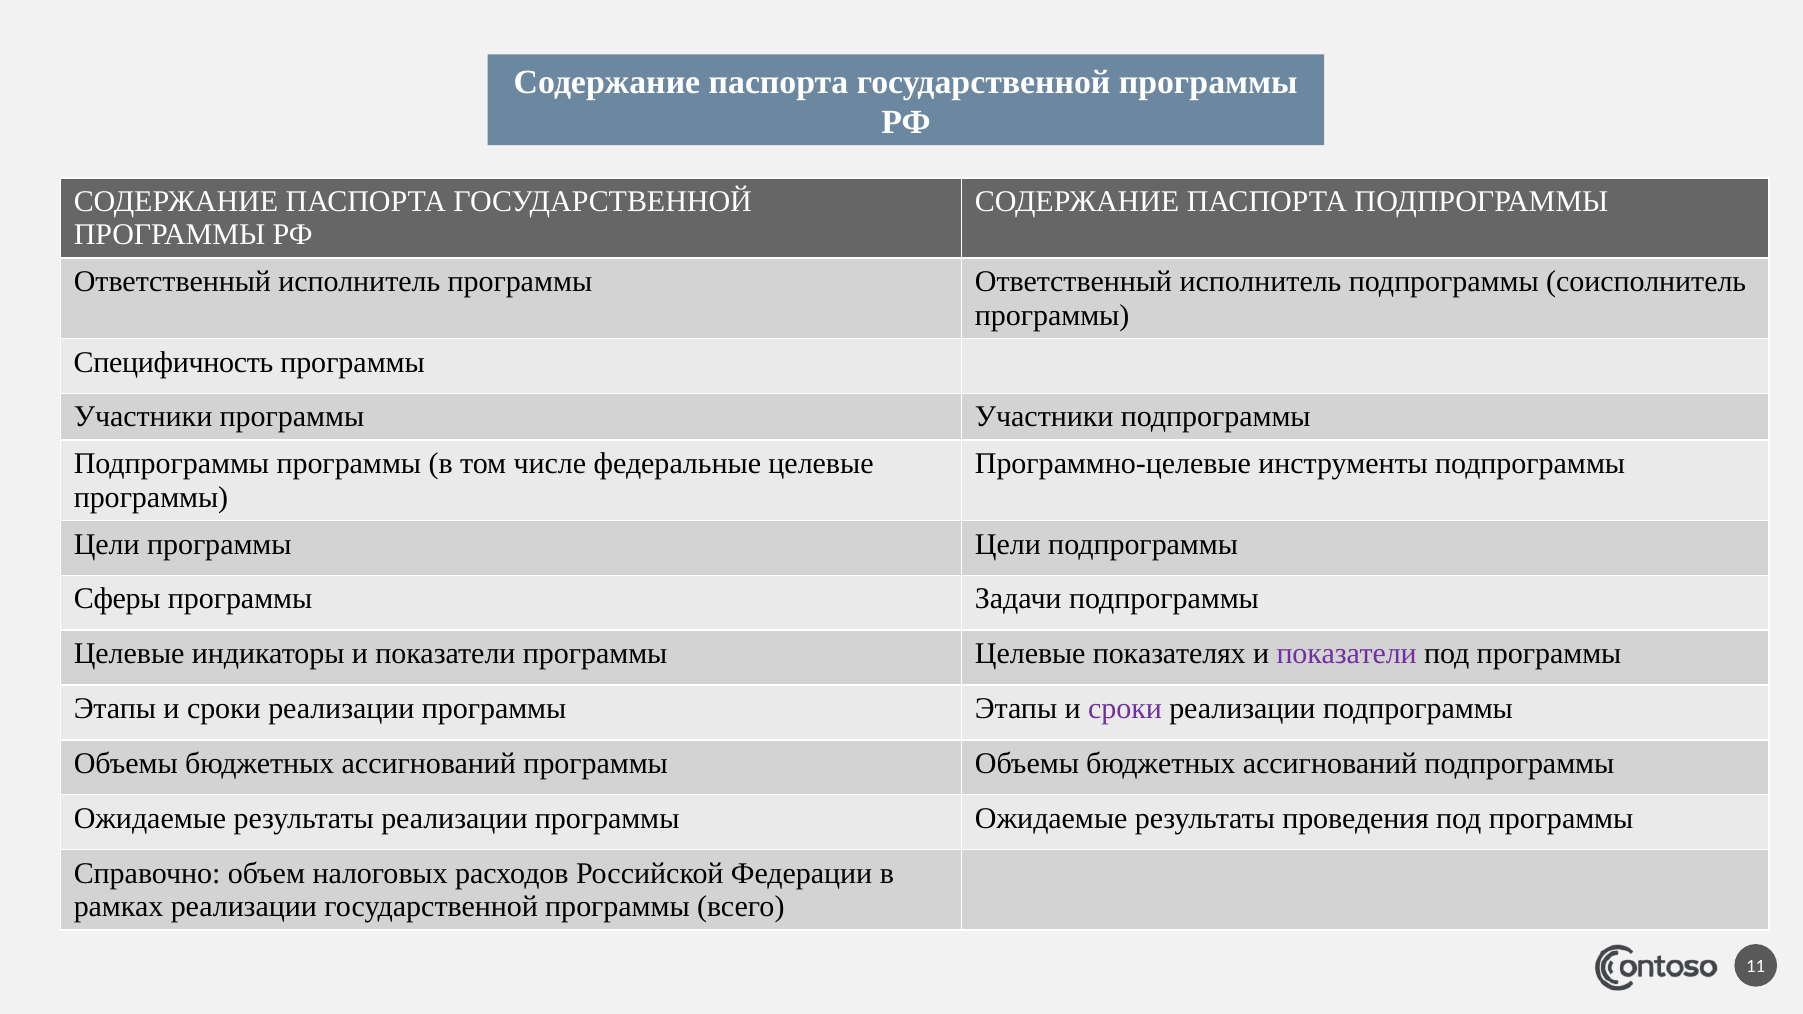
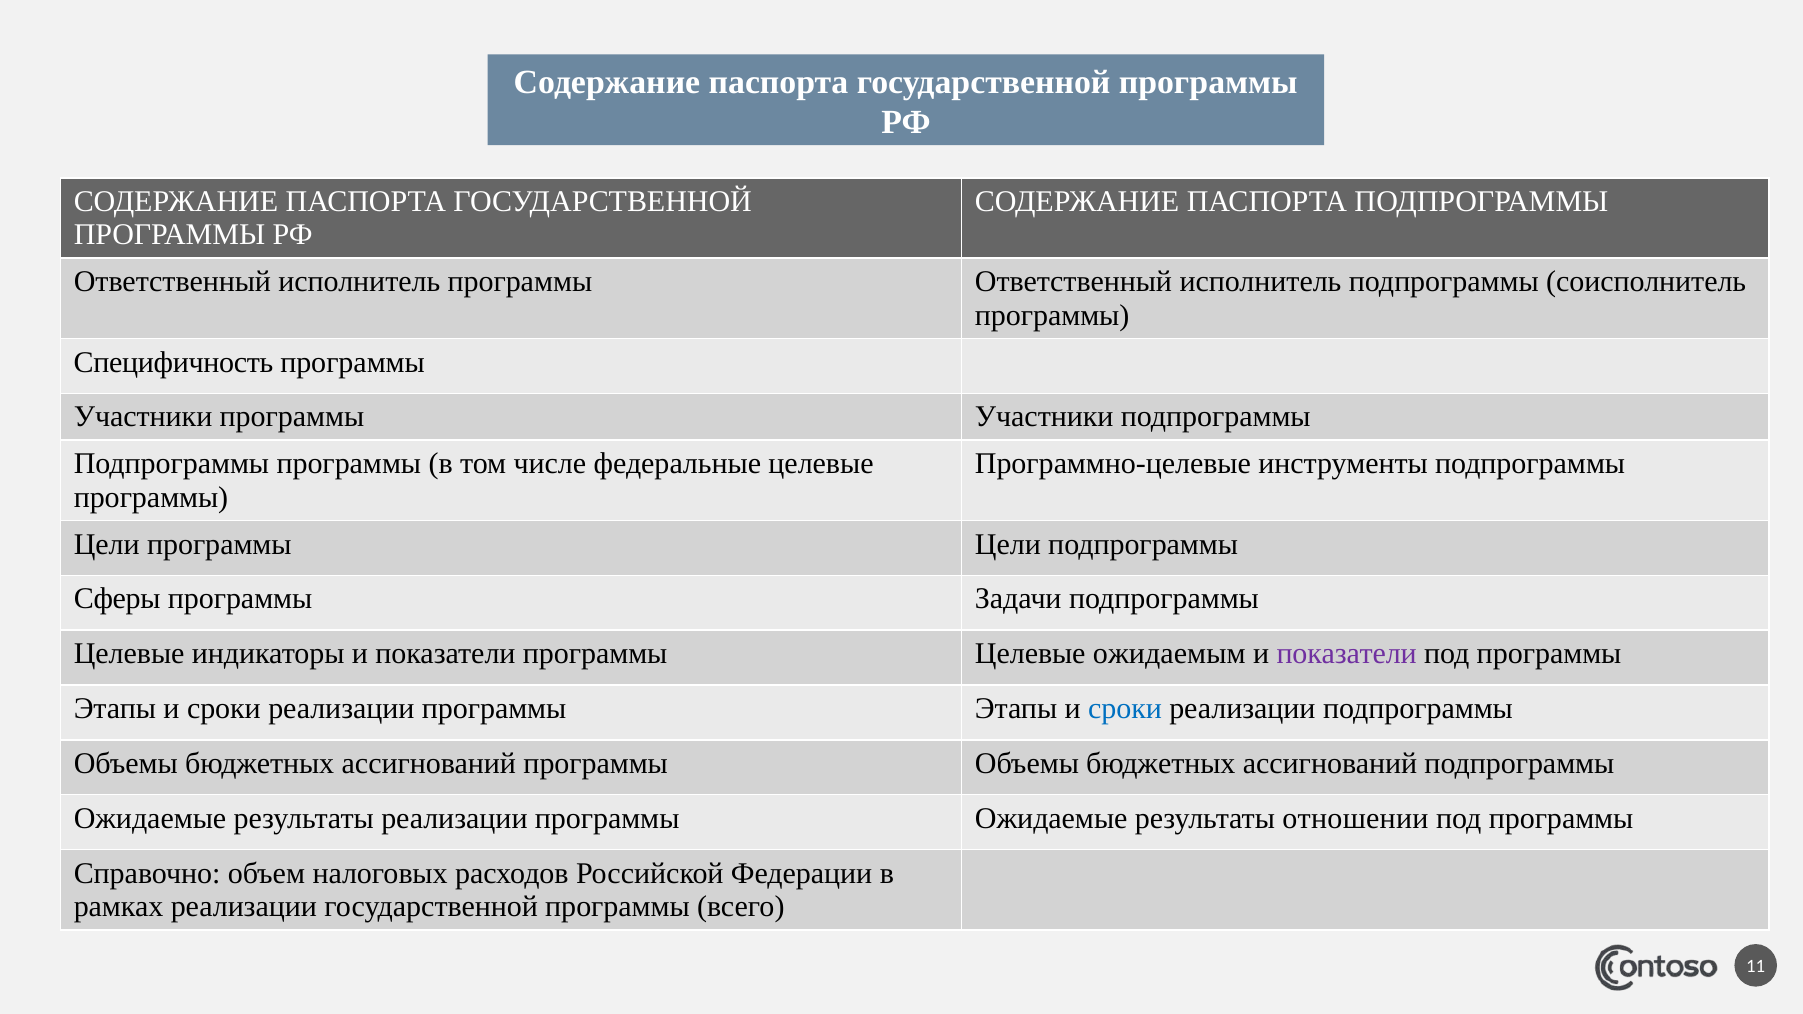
показателях: показателях -> ожидаемым (1169, 654)
сроки colour: purple -> blue (1125, 709)
проведения: проведения -> отношении (1355, 819)
